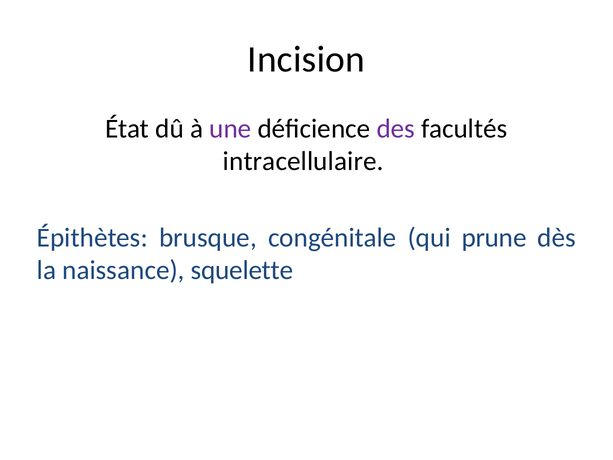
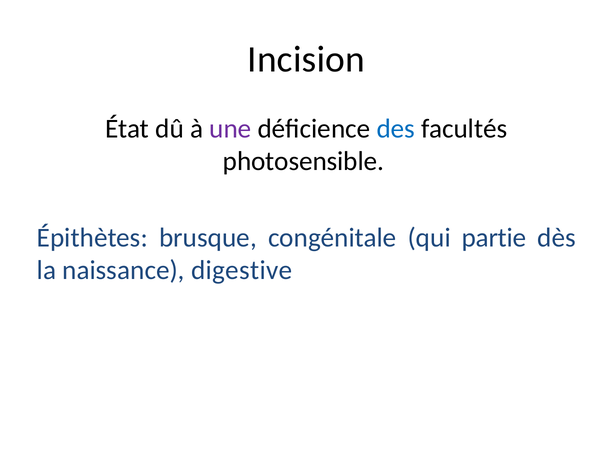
des colour: purple -> blue (396, 129)
intracellulaire: intracellulaire -> photosensible (303, 161)
prune: prune -> partie (494, 238)
squelette: squelette -> digestive (242, 270)
